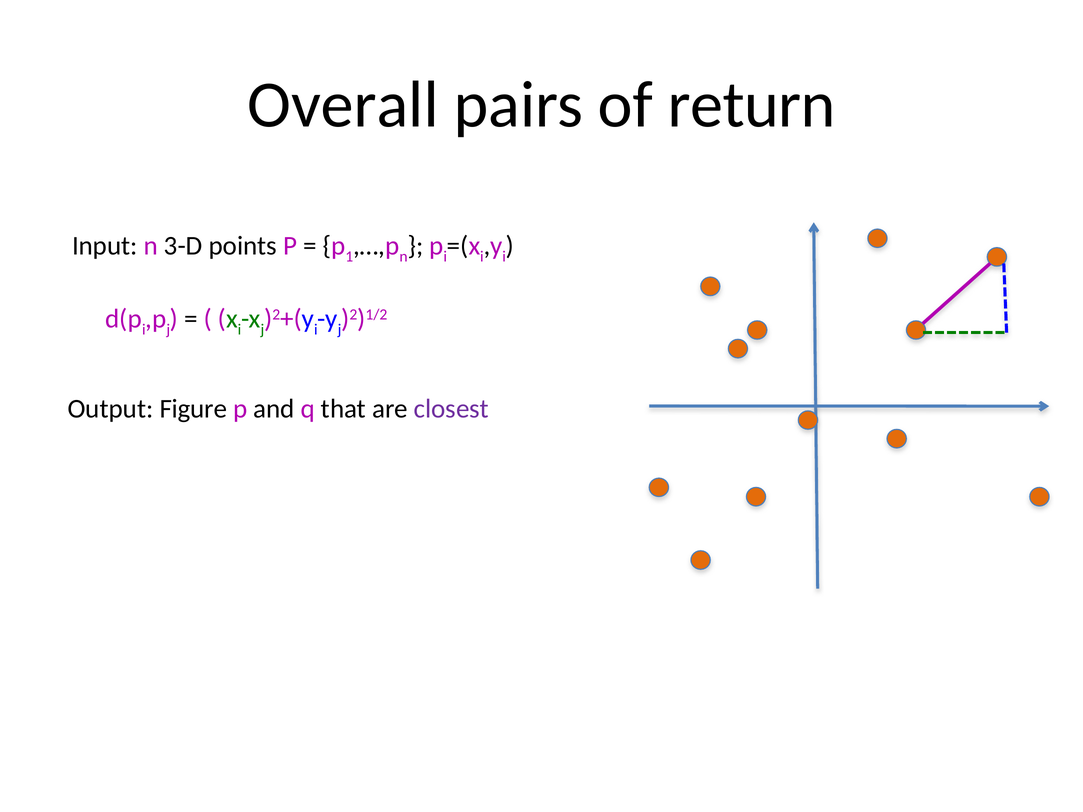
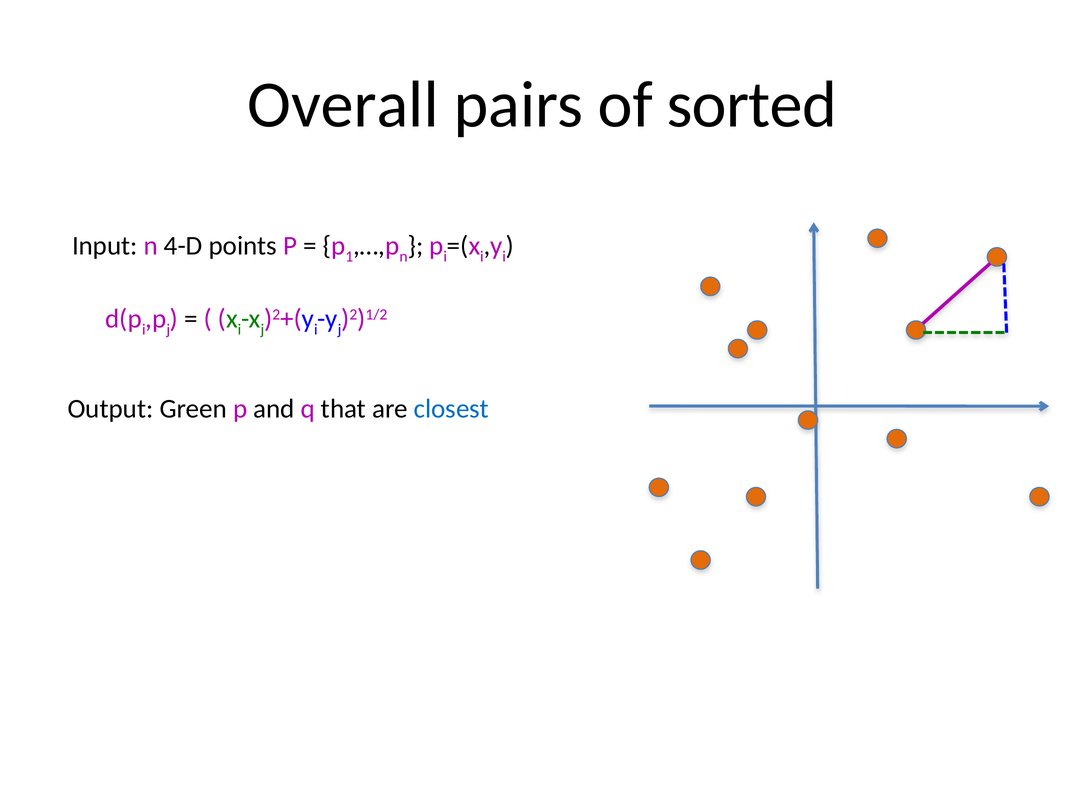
return: return -> sorted (752, 105)
3-D: 3-D -> 4-D (183, 246)
Figure: Figure -> Green (193, 409)
closest colour: purple -> blue (451, 409)
